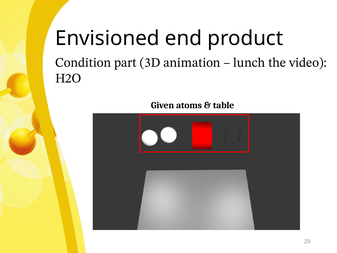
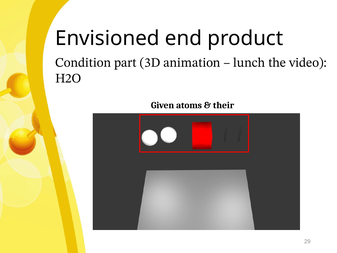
table: table -> their (224, 105)
